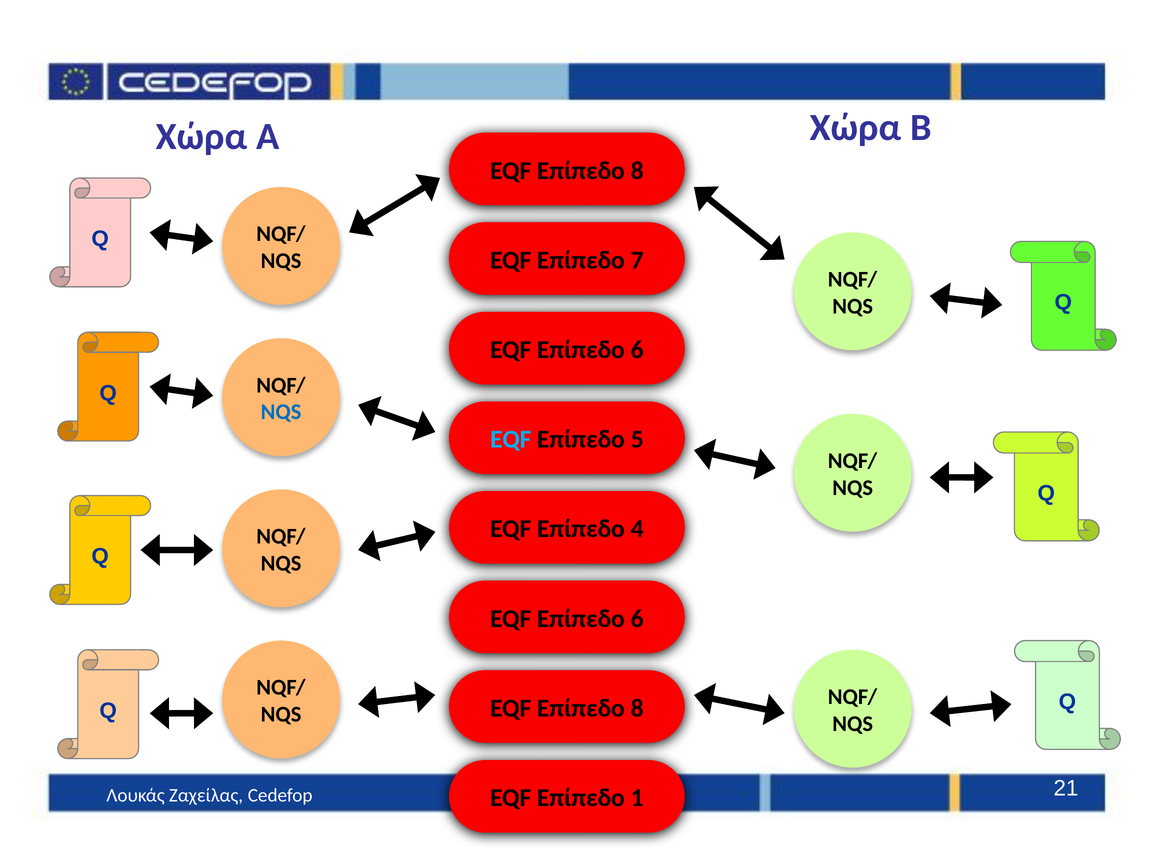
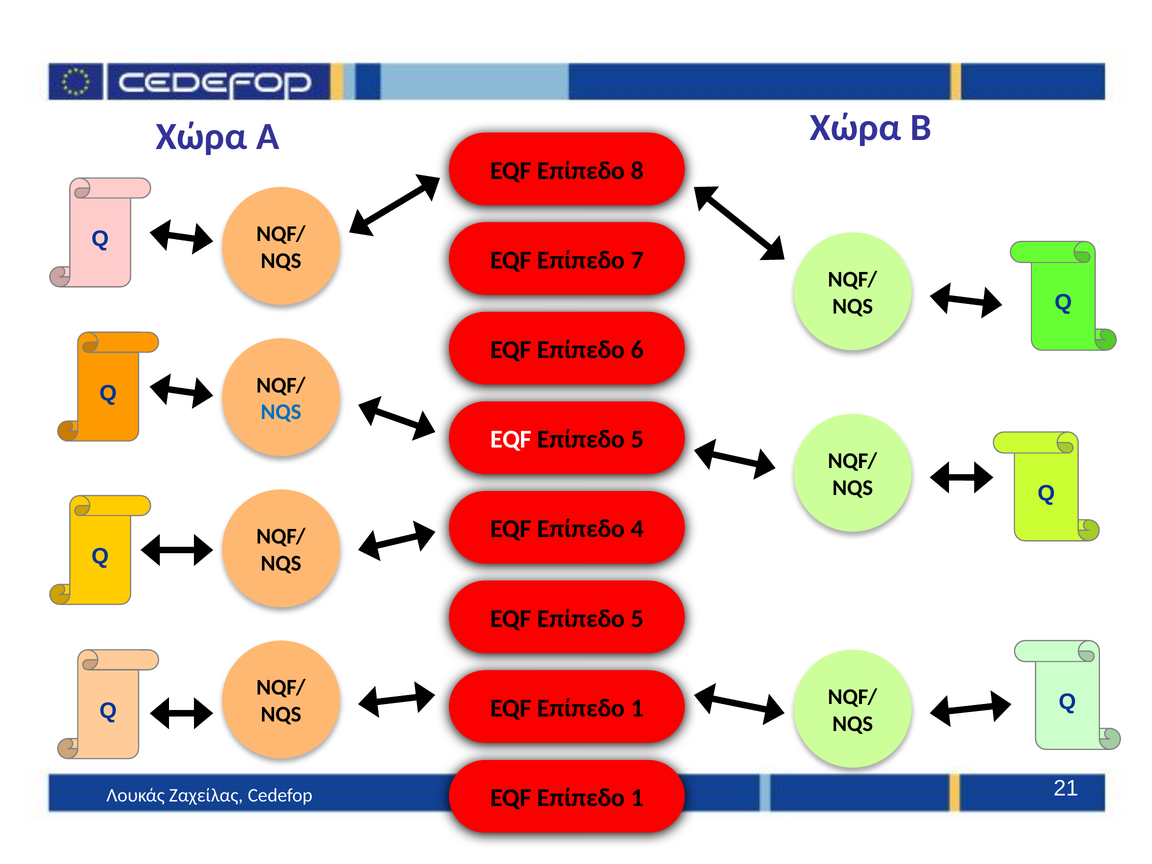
EQF colour: light blue -> white (511, 439)
6: 6 -> 5 (637, 619)
8: 8 -> 1 (637, 708)
